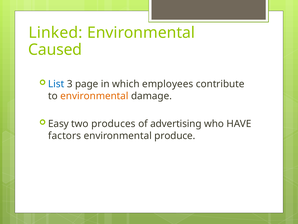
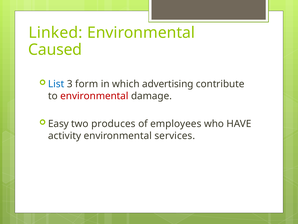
page: page -> form (87, 84)
employees: employees -> advertising (168, 84)
environmental colour: orange -> red (94, 96)
advertising: advertising -> employees (176, 124)
factors: factors -> activity (65, 136)
produce: produce -> services (175, 136)
